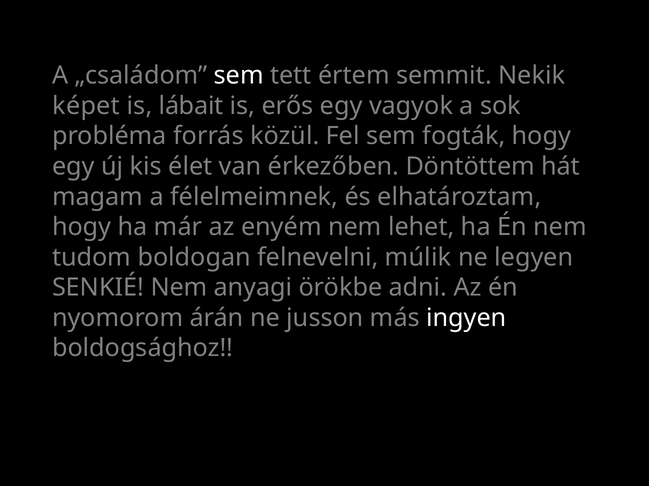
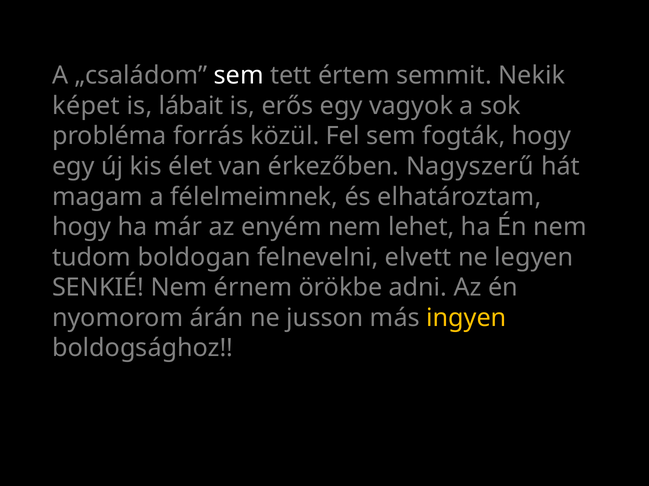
Döntöttem: Döntöttem -> Nagyszerű (470, 167)
múlik: múlik -> elvett (418, 258)
anyagi: anyagi -> érnem (253, 288)
ingyen colour: white -> yellow (466, 318)
